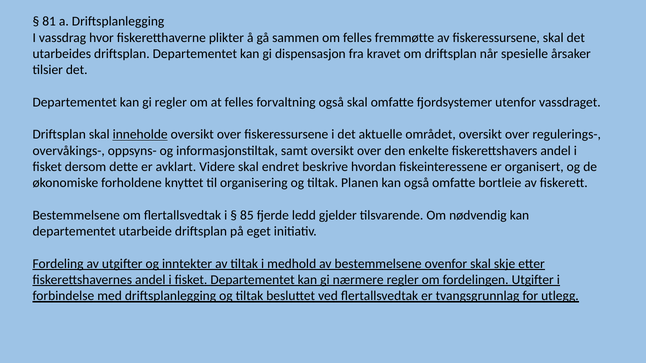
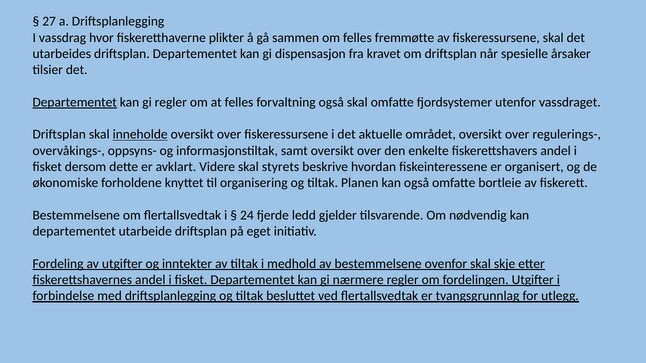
81: 81 -> 27 (49, 22)
Departementet underline: none -> present (75, 102)
endret: endret -> styrets (281, 167)
85: 85 -> 24 (247, 215)
